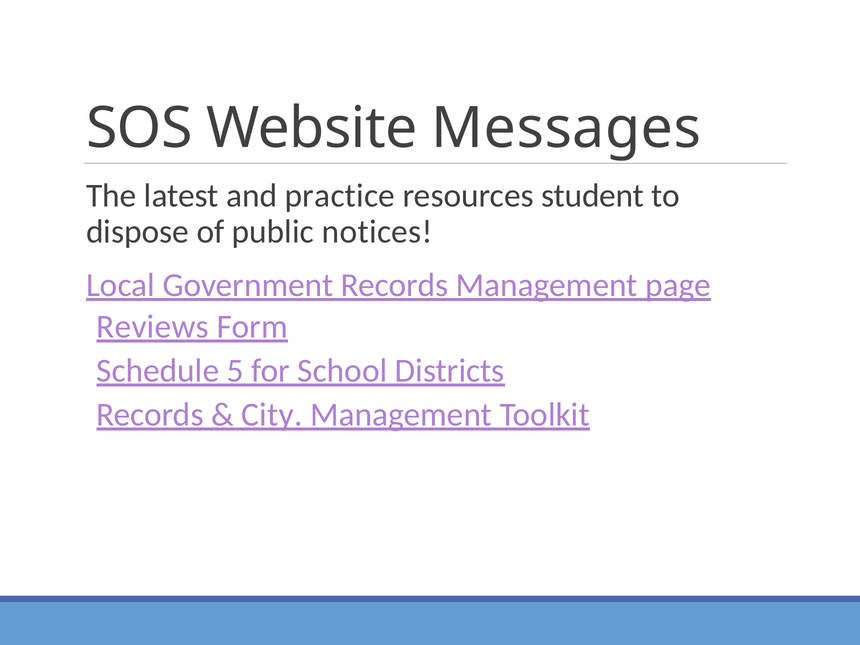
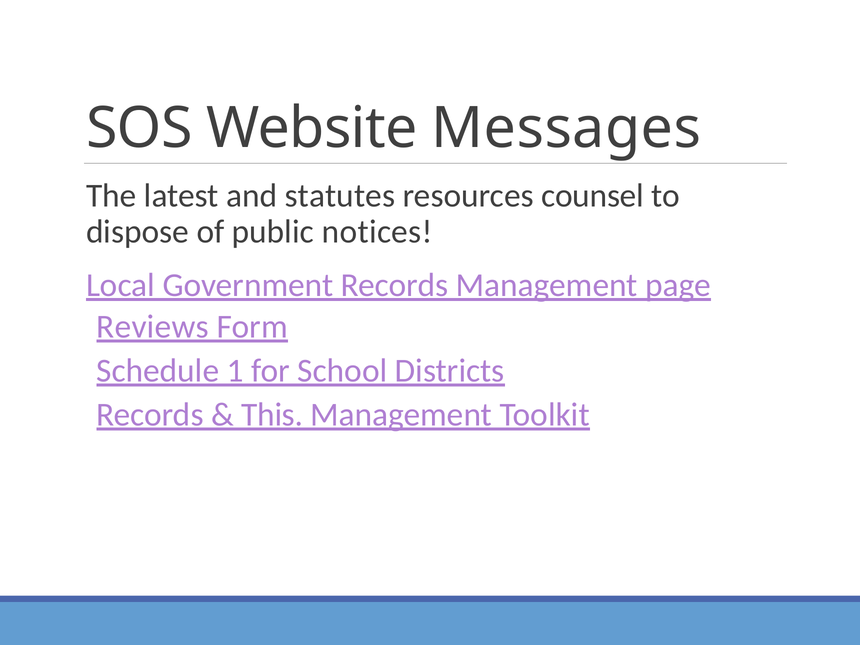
practice: practice -> statutes (340, 196)
student: student -> counsel (593, 196)
5: 5 -> 1 (235, 371)
City: City -> This (272, 415)
